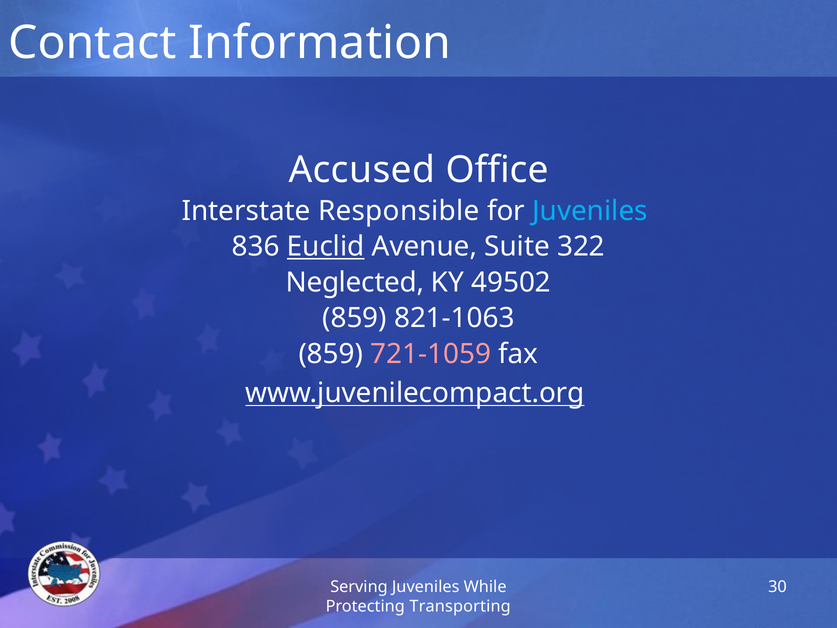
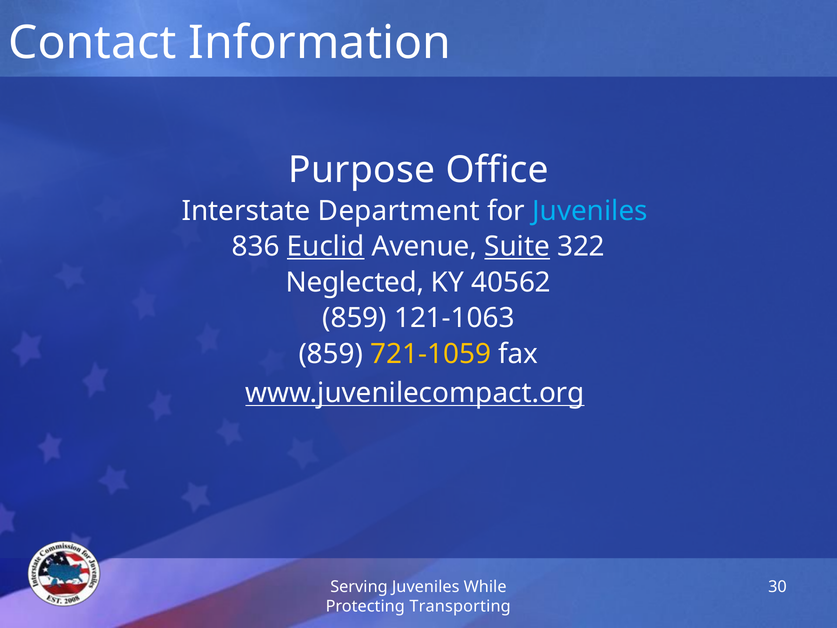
Accused: Accused -> Purpose (362, 170)
Responsible: Responsible -> Department (399, 211)
Suite underline: none -> present (517, 247)
49502: 49502 -> 40562 (511, 282)
821-1063: 821-1063 -> 121-1063 (454, 318)
721-1059 colour: pink -> yellow (431, 354)
